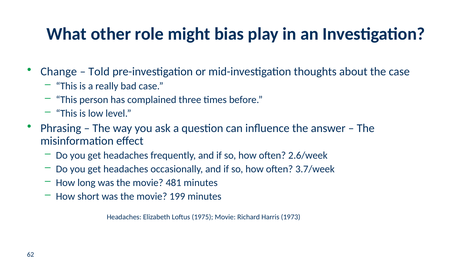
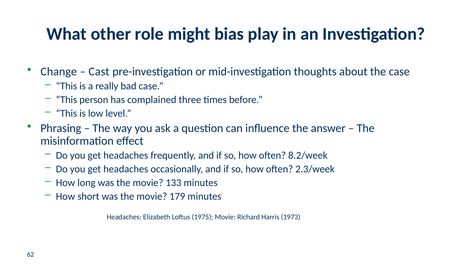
Told: Told -> Cast (99, 72)
2.6/week: 2.6/week -> 8.2/week (308, 155)
3.7/week: 3.7/week -> 2.3/week (315, 169)
481: 481 -> 133 (174, 182)
199: 199 -> 179 (177, 196)
